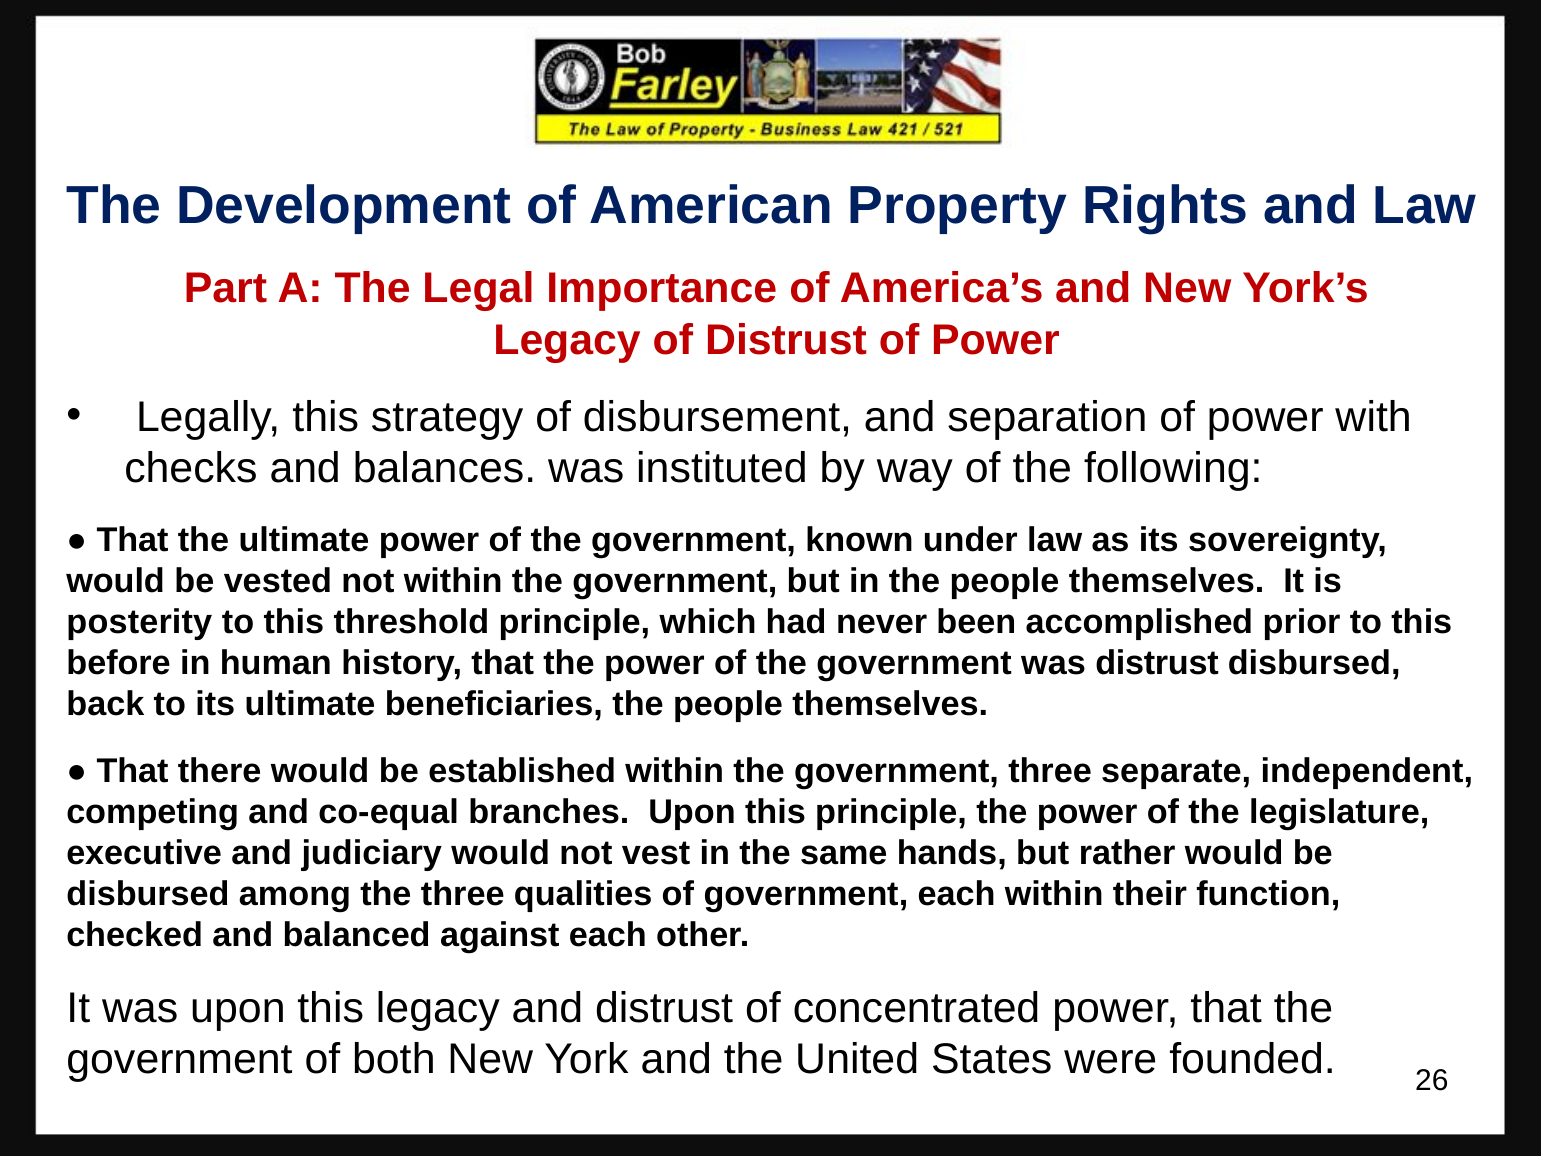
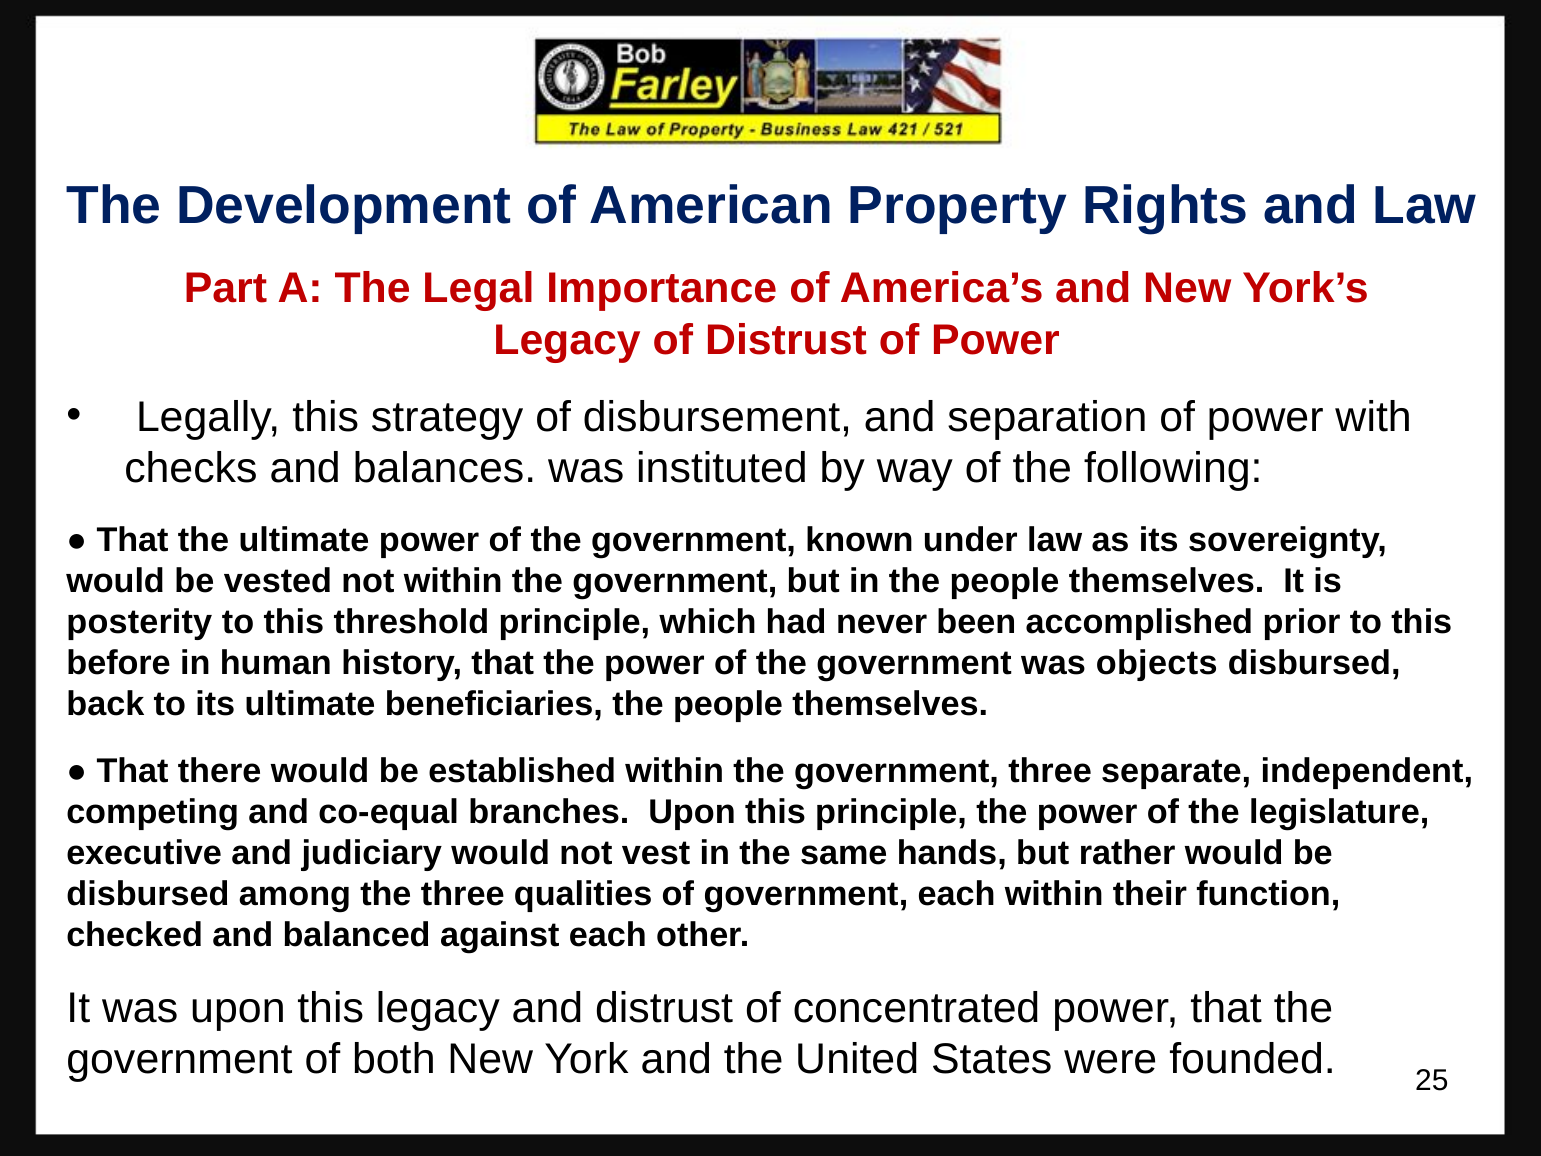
was distrust: distrust -> objects (1157, 663)
26: 26 -> 25 (1432, 1080)
